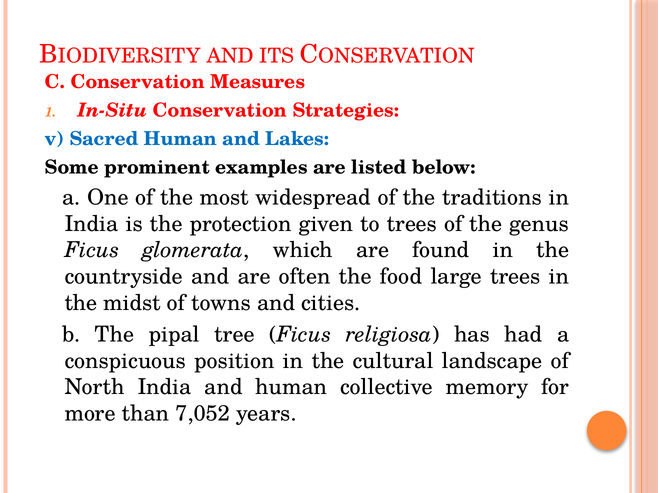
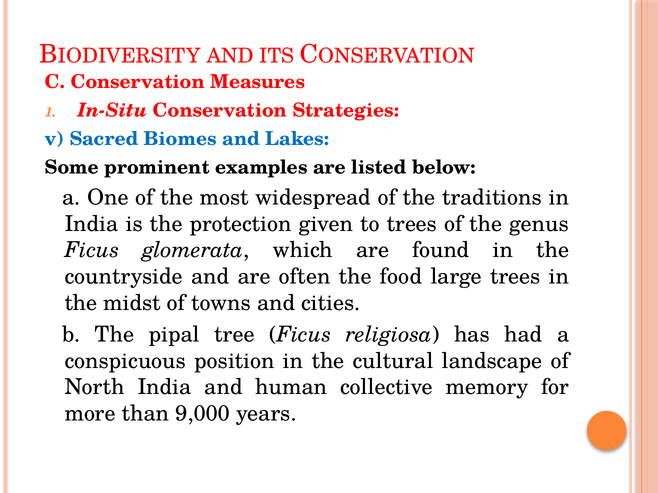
Sacred Human: Human -> Biomes (180, 139)
7,052: 7,052 -> 9,000 (203, 414)
